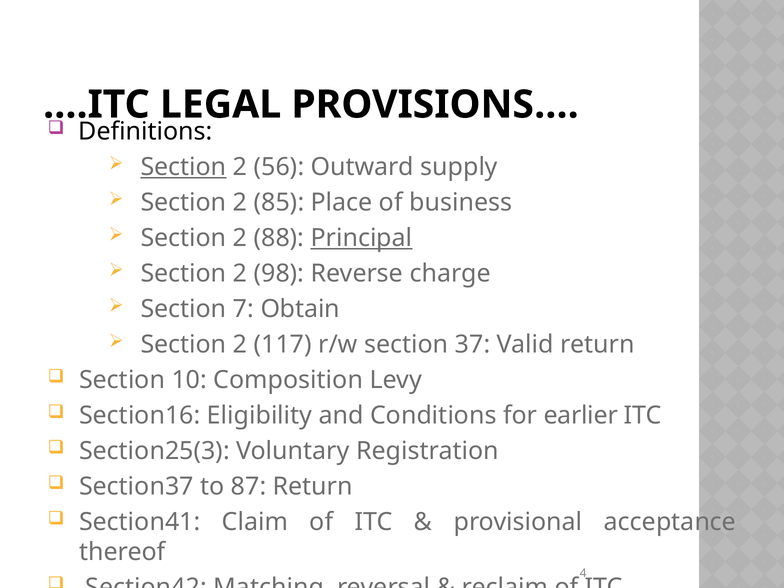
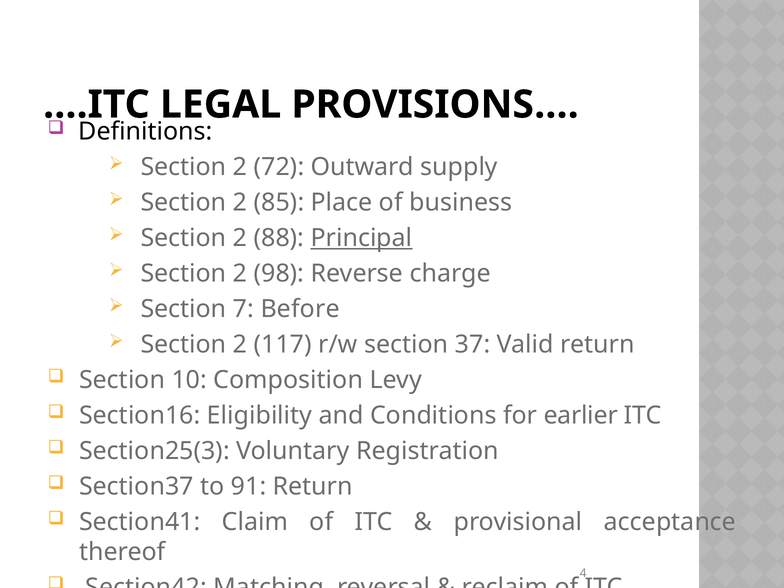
Section underline: present -> none (183, 167)
56: 56 -> 72 (279, 167)
Obtain: Obtain -> Before (300, 309)
87: 87 -> 91 (249, 486)
